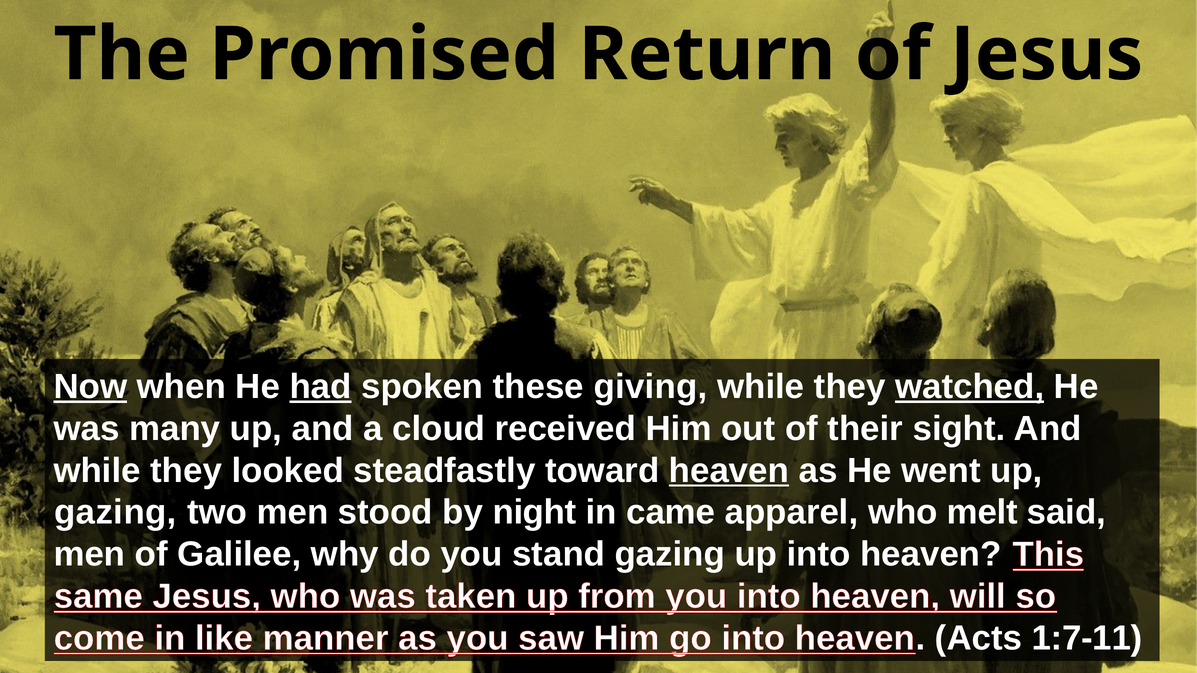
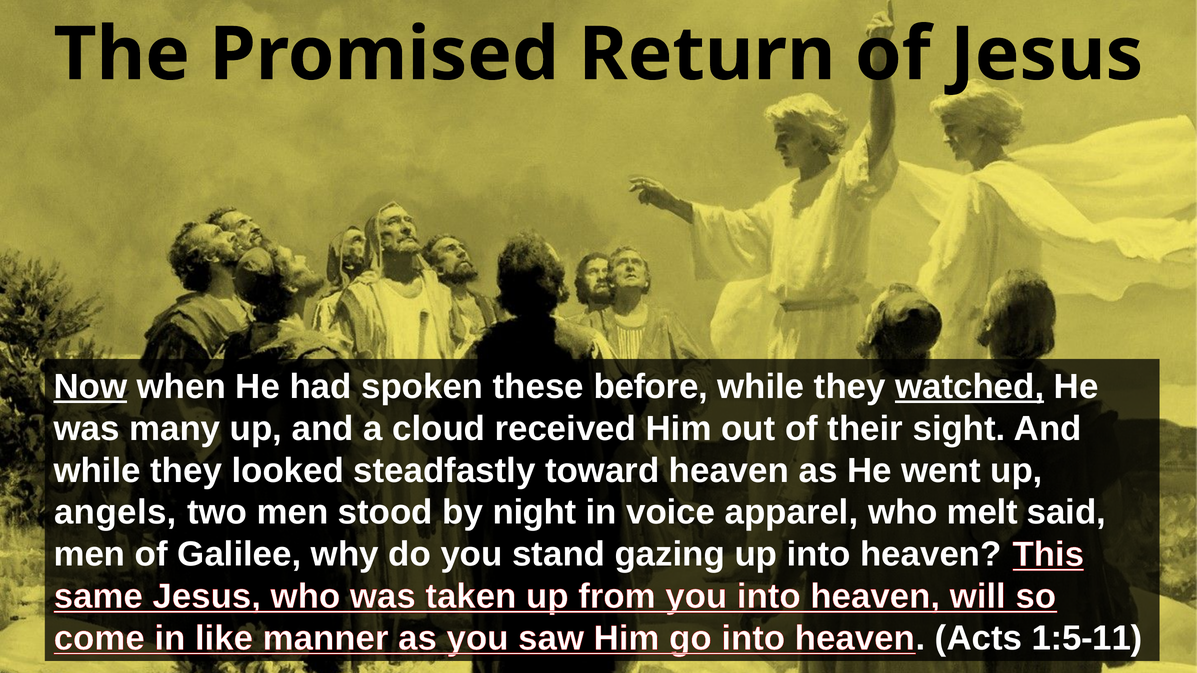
had underline: present -> none (321, 387)
giving: giving -> before (651, 387)
heaven underline: present -> none (729, 471)
gazing: gazing -> angels (115, 513)
came: came -> voice (671, 513)
1:7-11: 1:7-11 -> 1:5-11 (1087, 638)
